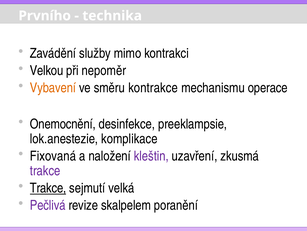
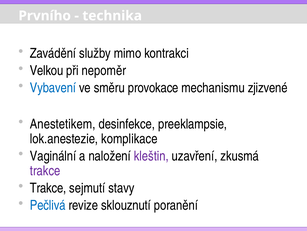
Vybavení colour: orange -> blue (53, 88)
kontrakce: kontrakce -> provokace (153, 88)
operace: operace -> zjizvené (268, 88)
Onemocnění: Onemocnění -> Anestetikem (63, 124)
Fixovaná: Fixovaná -> Vaginální (53, 156)
Trakce underline: present -> none (48, 188)
velká: velká -> stavy (121, 188)
Pečlivá colour: purple -> blue (48, 205)
skalpelem: skalpelem -> sklouznutí (126, 205)
